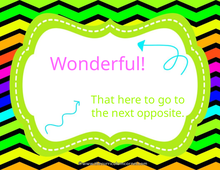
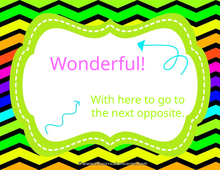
That: That -> With (103, 100)
